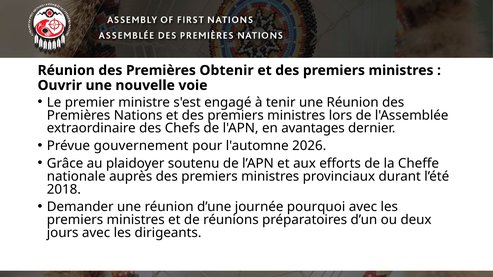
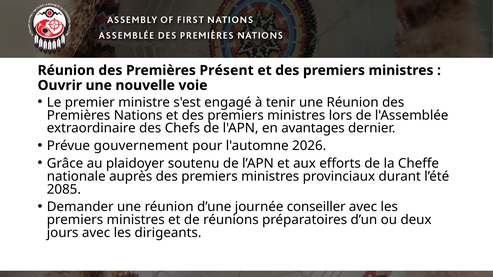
Obtenir: Obtenir -> Présent (227, 70)
2018: 2018 -> 2085 (64, 190)
pourquoi: pourquoi -> conseiller (316, 207)
